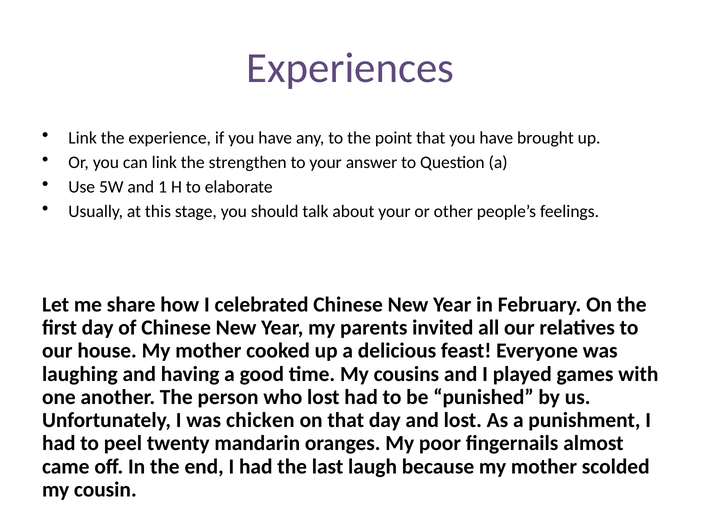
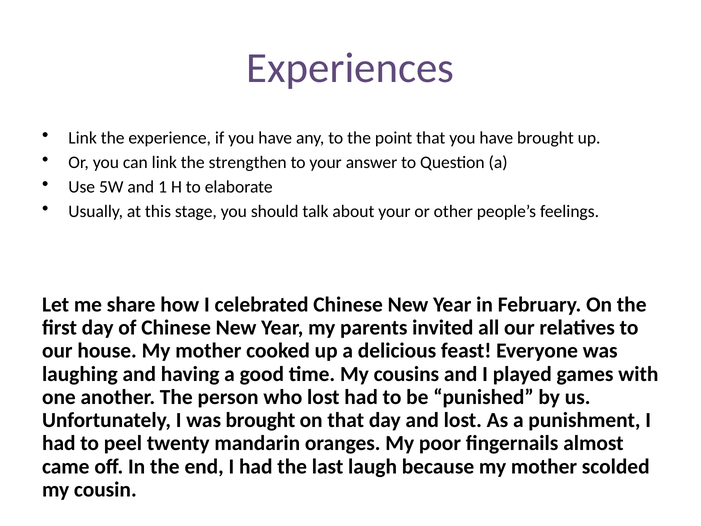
was chicken: chicken -> brought (260, 420)
